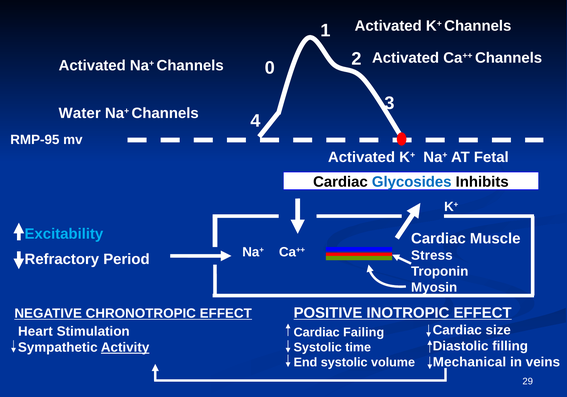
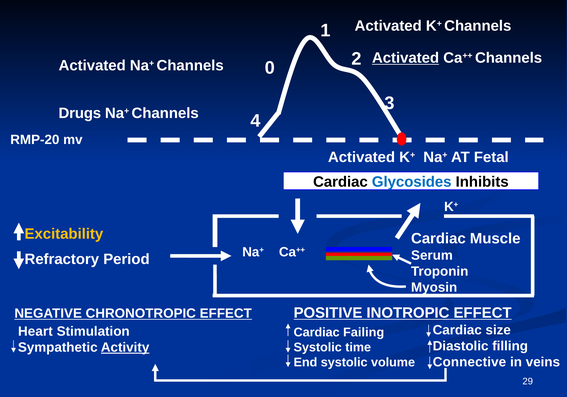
Activated underline: none -> present (406, 58)
Water: Water -> Drugs (80, 113)
RMP-95: RMP-95 -> RMP-20 (35, 140)
Excitability colour: light blue -> yellow (64, 234)
Stress: Stress -> Serum (432, 255)
Mechanical: Mechanical -> Connective (469, 362)
